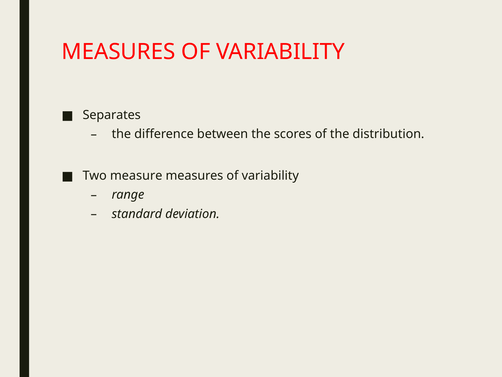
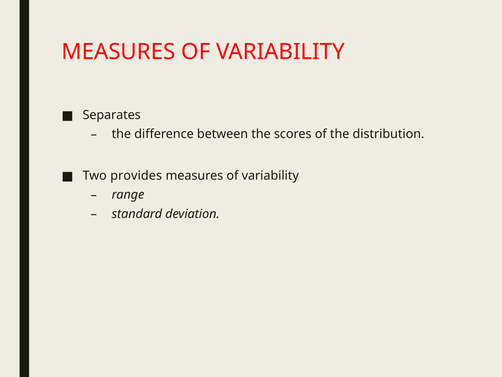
measure: measure -> provides (136, 176)
